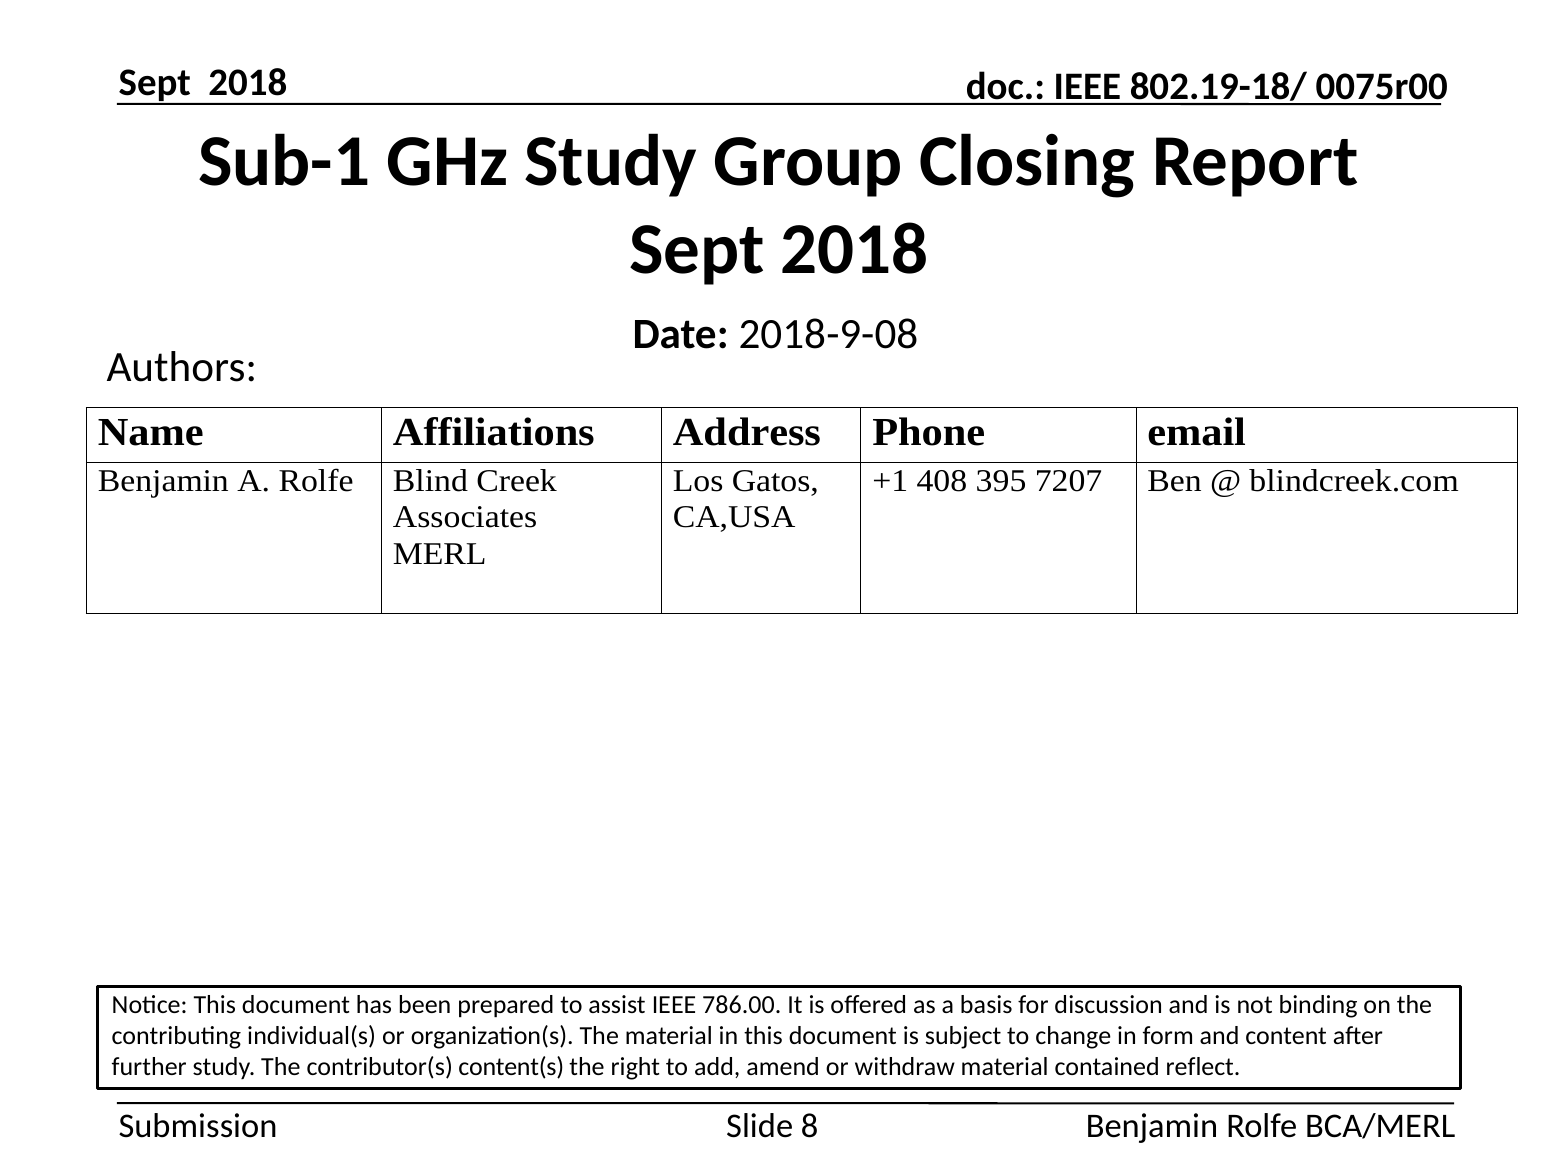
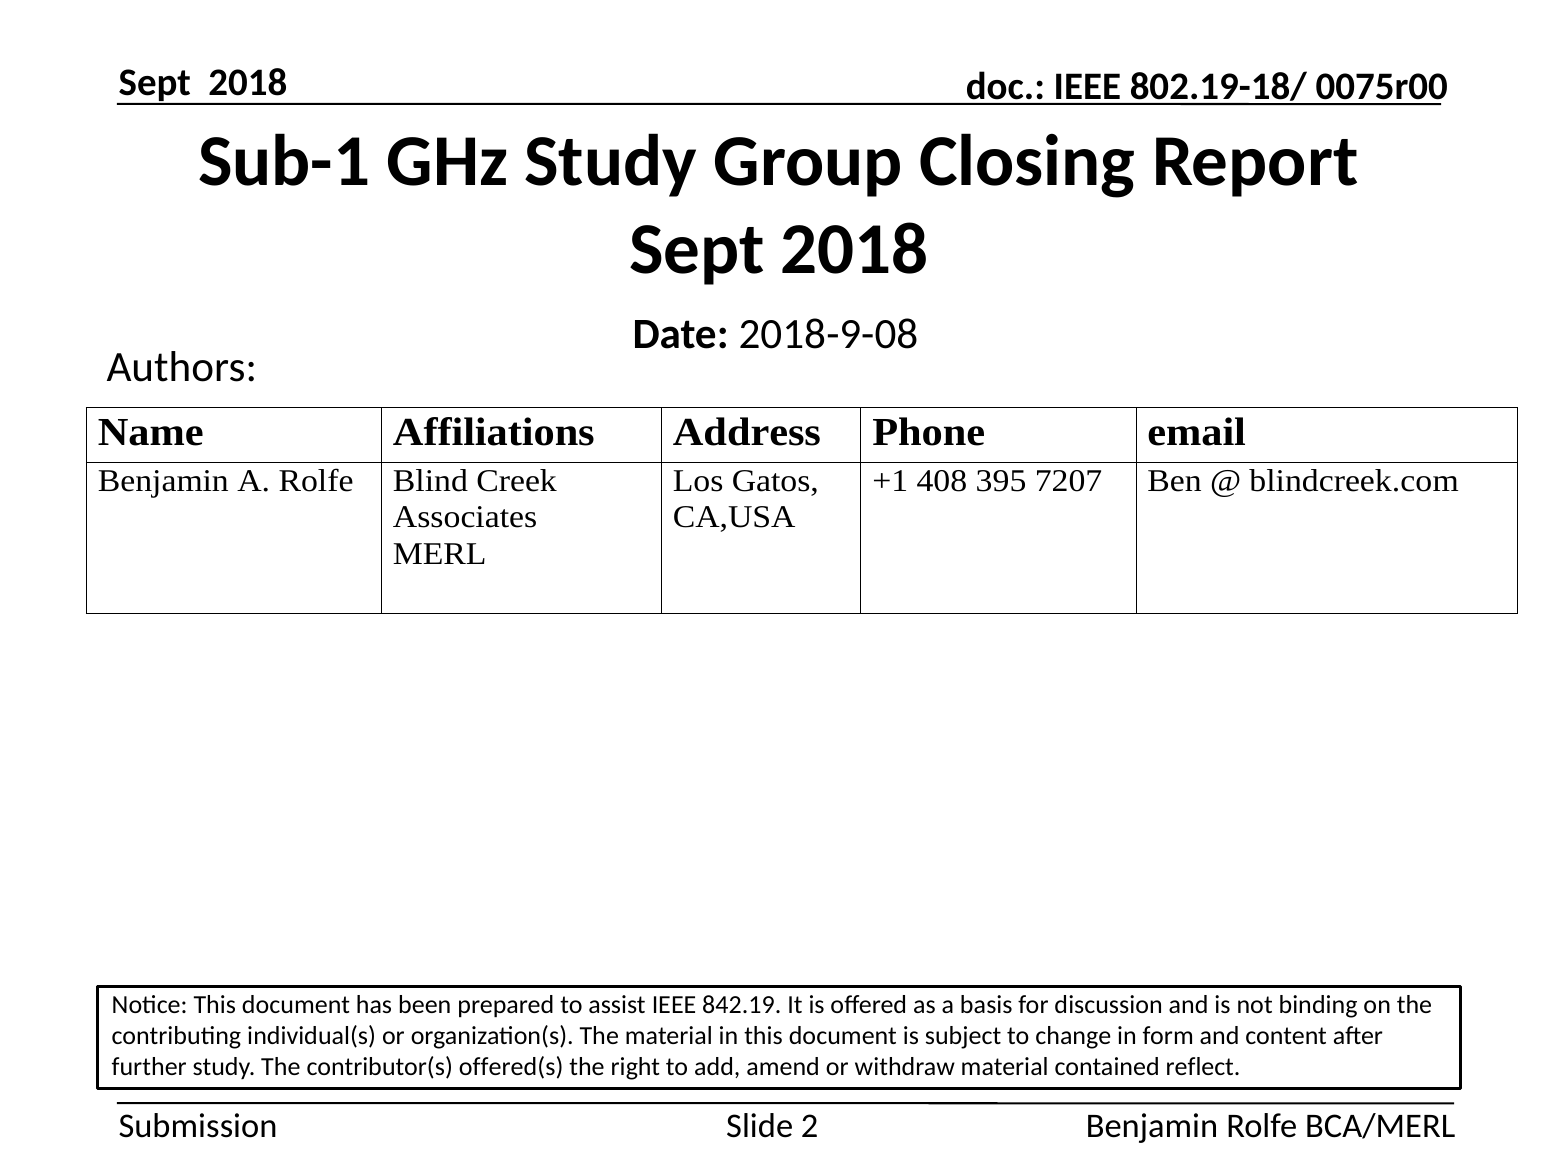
786.00: 786.00 -> 842.19 (742, 1005)
content(s: content(s -> offered(s (511, 1067)
8: 8 -> 2 (810, 1126)
